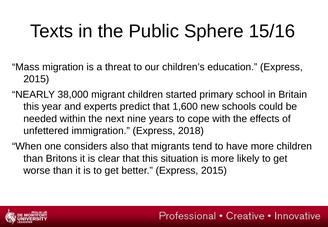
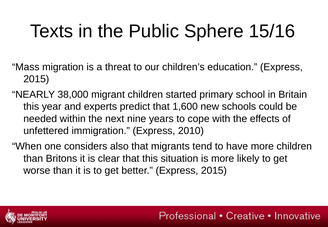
2018: 2018 -> 2010 (191, 131)
